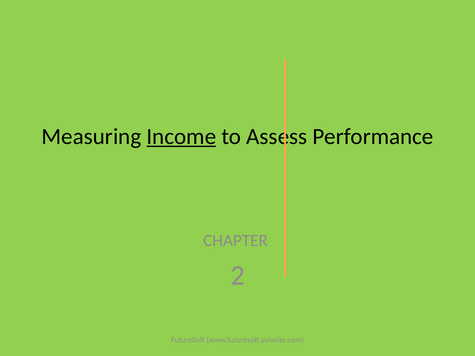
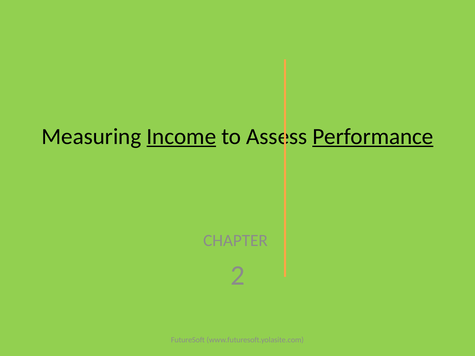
Performance underline: none -> present (373, 137)
